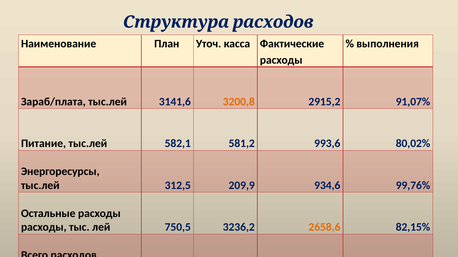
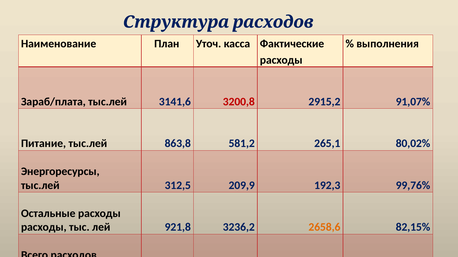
3200,8 colour: orange -> red (239, 102)
582,1: 582,1 -> 863,8 (178, 144)
993,6: 993,6 -> 265,1 (327, 144)
934,6: 934,6 -> 192,3 (327, 186)
750,5: 750,5 -> 921,8 (178, 228)
